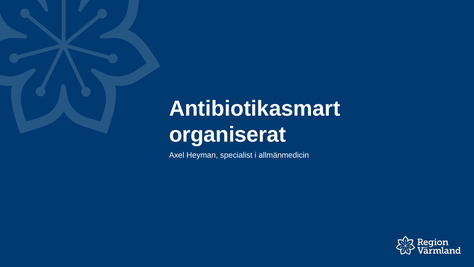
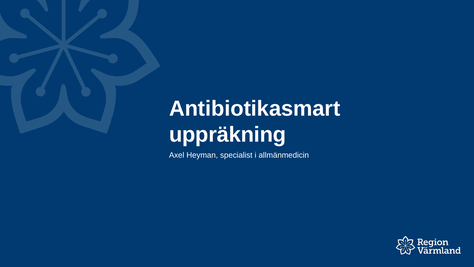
organiserat: organiserat -> uppräkning (228, 135)
